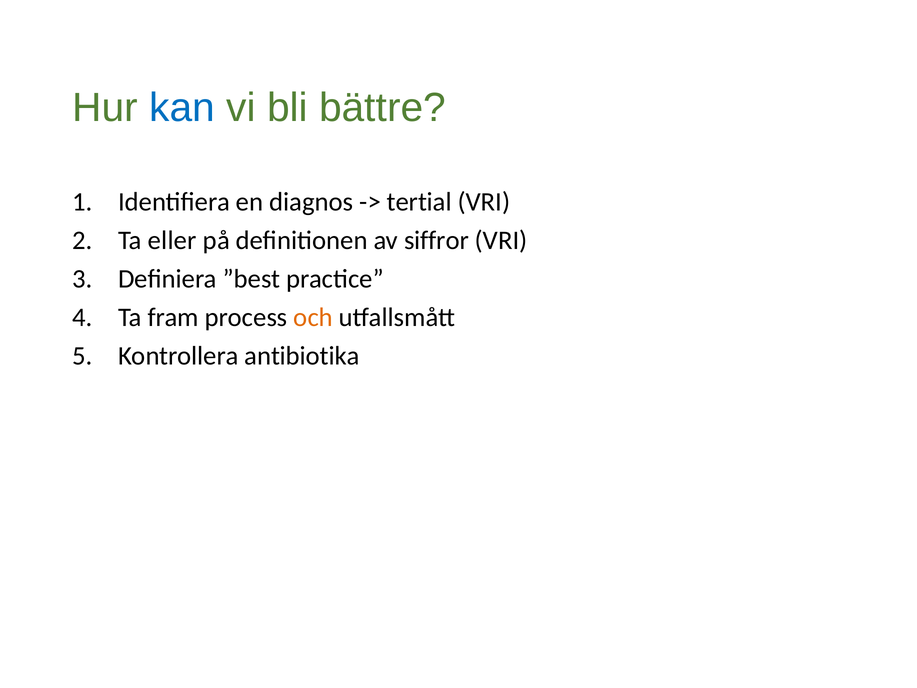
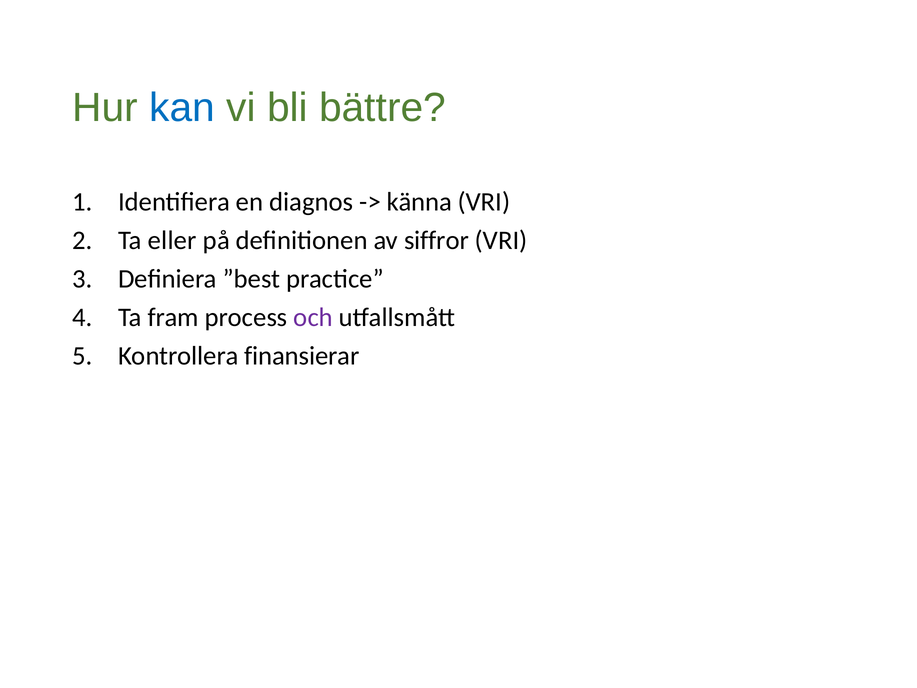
tertial: tertial -> känna (419, 202)
och colour: orange -> purple (313, 317)
antibiotika: antibiotika -> finansierar (302, 356)
